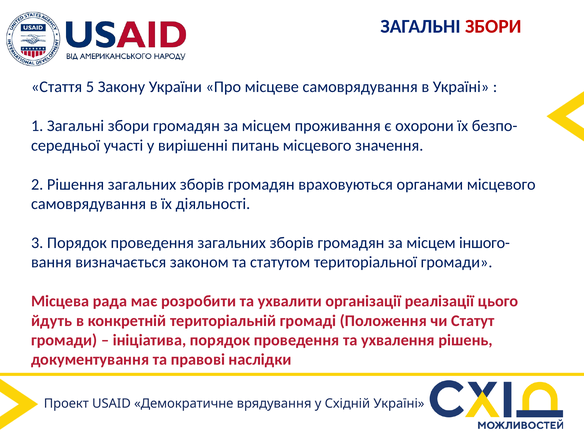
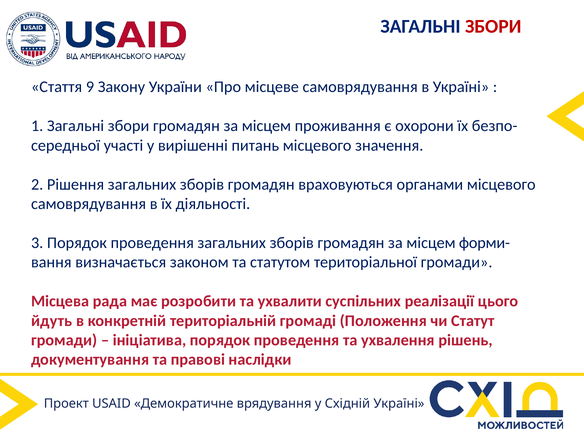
5: 5 -> 9 (90, 87)
іншого-: іншого- -> форми- (484, 243)
організації: організації -> суспільних (363, 301)
